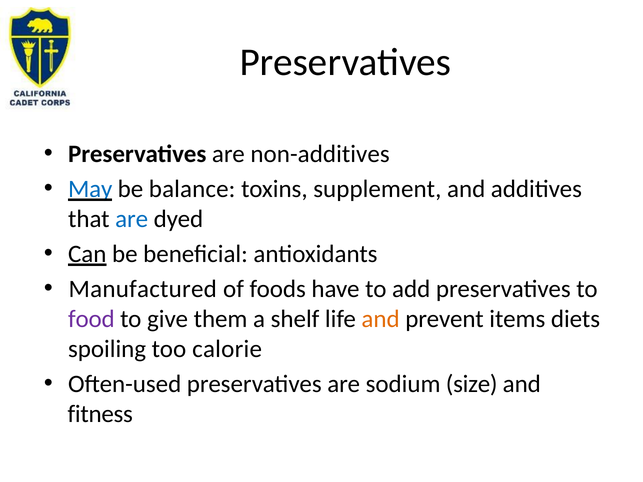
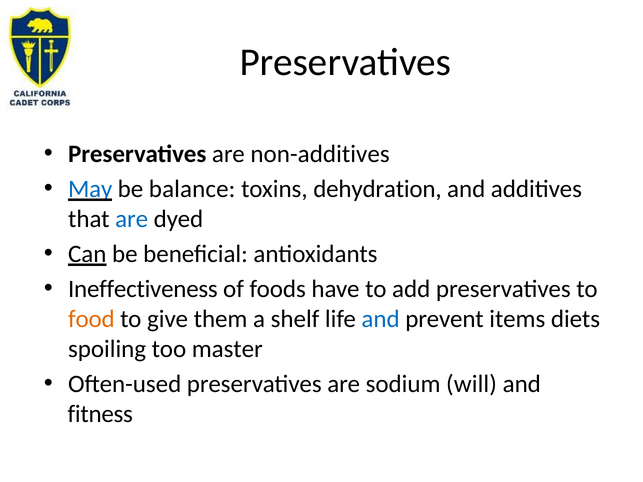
supplement: supplement -> dehydration (377, 189)
Manufactured: Manufactured -> Ineffectiveness (143, 289)
food colour: purple -> orange (91, 319)
and colour: orange -> blue (381, 319)
calorie: calorie -> master (227, 349)
size: size -> will (472, 384)
